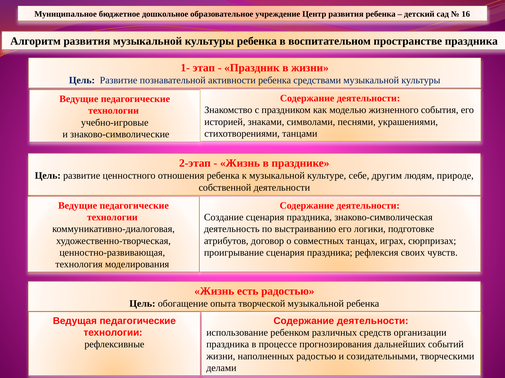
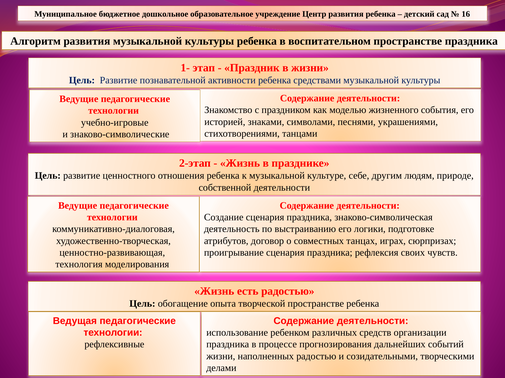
творческой музыкальной: музыкальной -> пространстве (316, 304)
